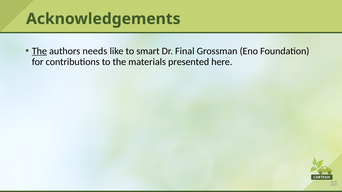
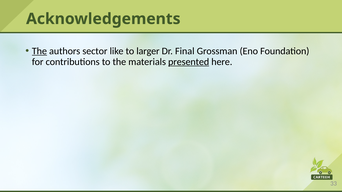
needs: needs -> sector (95, 51)
smart: smart -> larger (148, 51)
presented underline: none -> present (189, 62)
